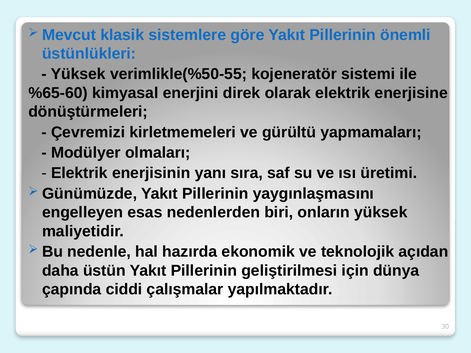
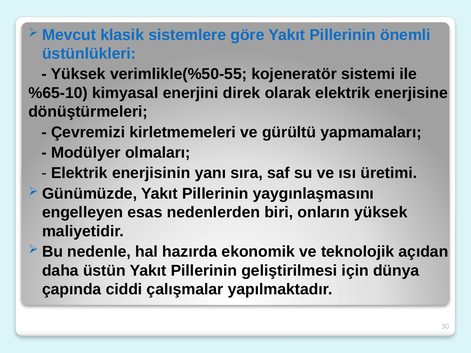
%65-60: %65-60 -> %65-10 (58, 93)
